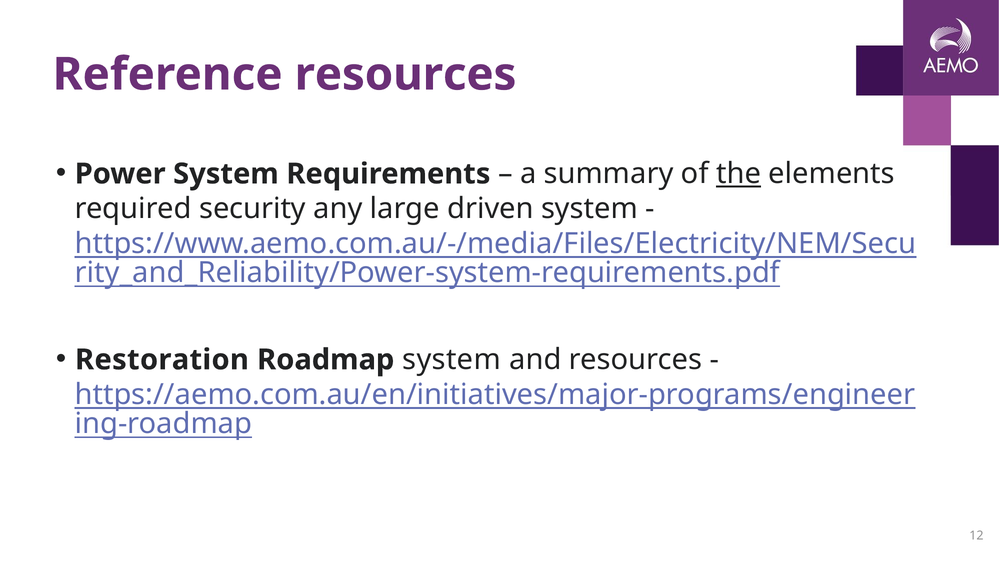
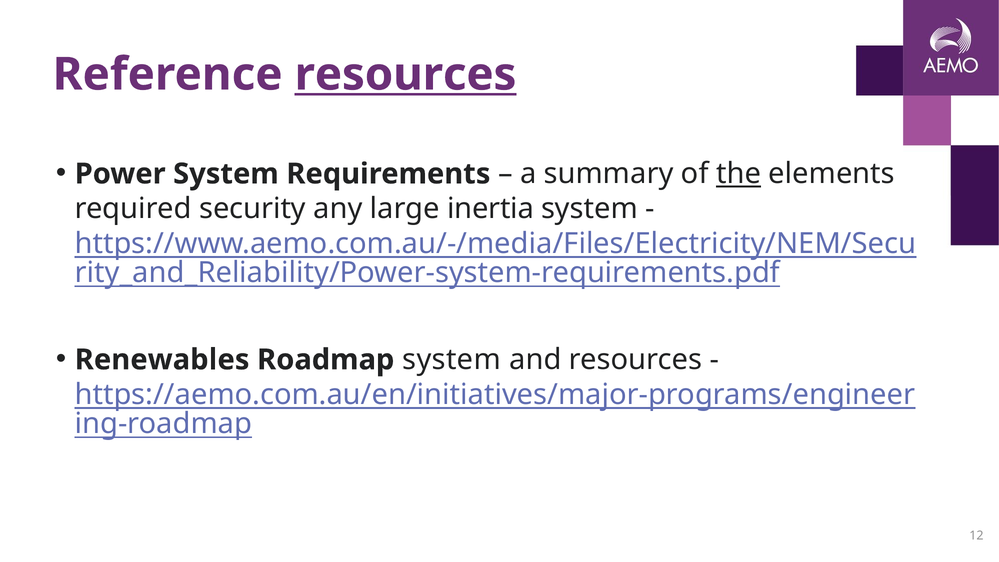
resources underline: none -> present (405, 74)
driven: driven -> inertia (491, 209)
Restoration: Restoration -> Renewables (162, 360)
